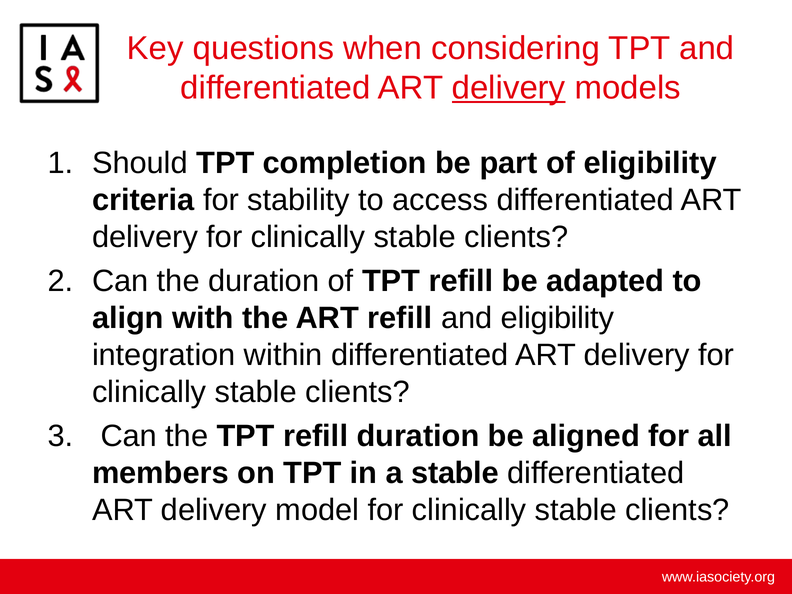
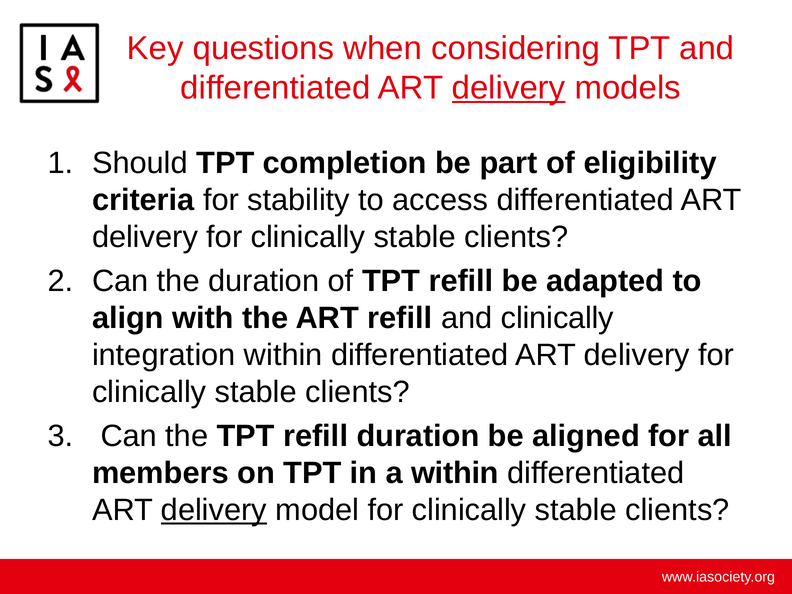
and eligibility: eligibility -> clinically (557, 318)
a stable: stable -> within (455, 473)
delivery underline: none -> present (214, 510)
